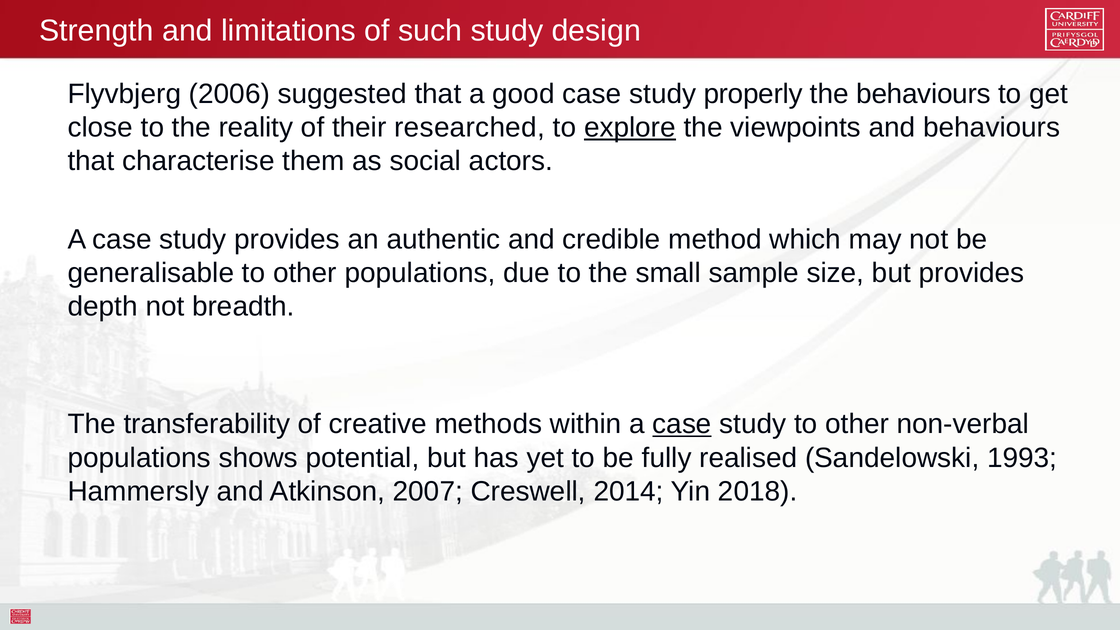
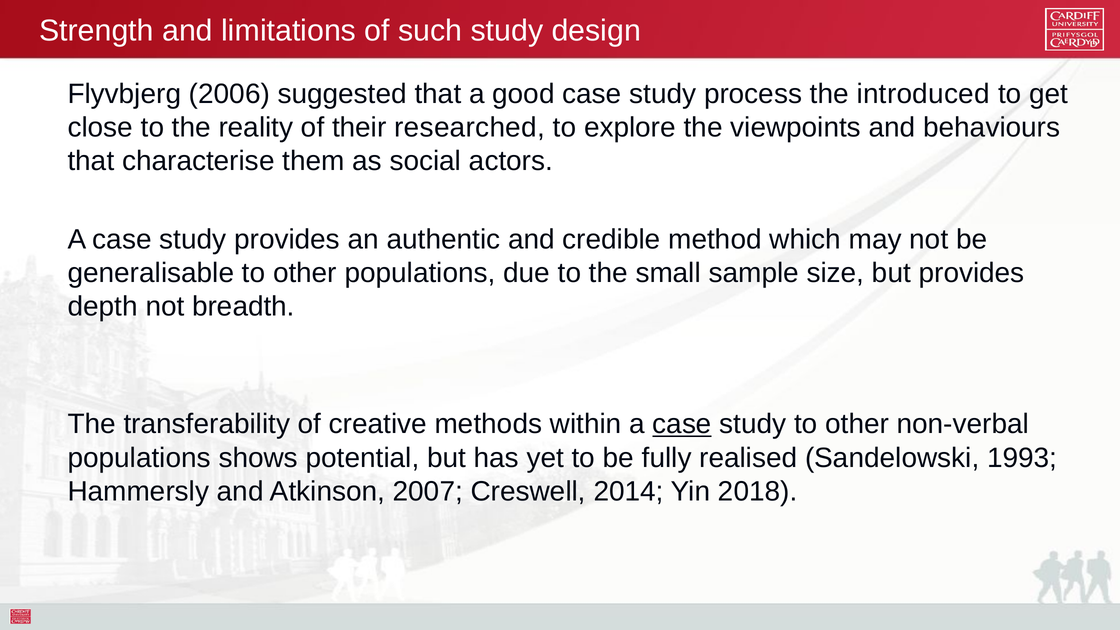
properly: properly -> process (753, 94)
the behaviours: behaviours -> introduced (923, 94)
explore underline: present -> none (630, 127)
